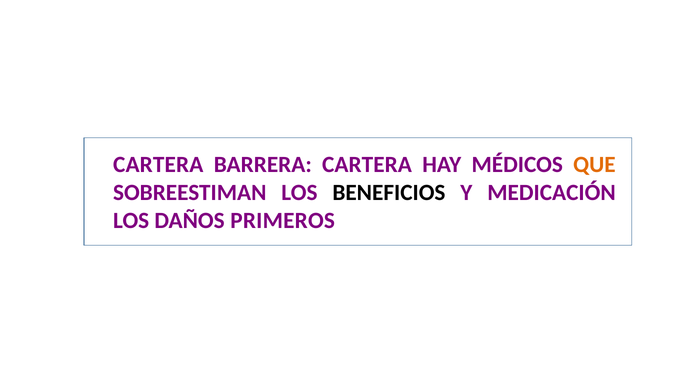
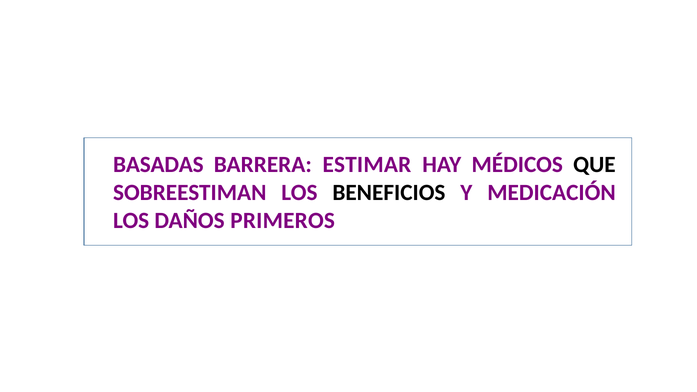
CARTERA: CARTERA -> BASADAS (158, 165)
BARRERA CARTERA: CARTERA -> ESTIMAR (367, 165)
QUE colour: orange -> black (594, 165)
